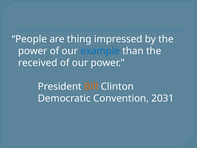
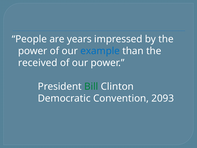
thing: thing -> years (79, 39)
Bill colour: orange -> green (91, 86)
2031: 2031 -> 2093 (163, 98)
